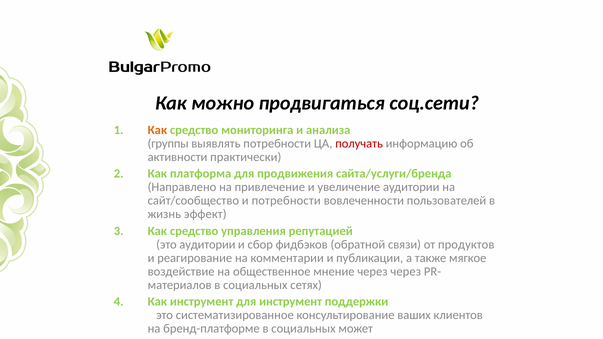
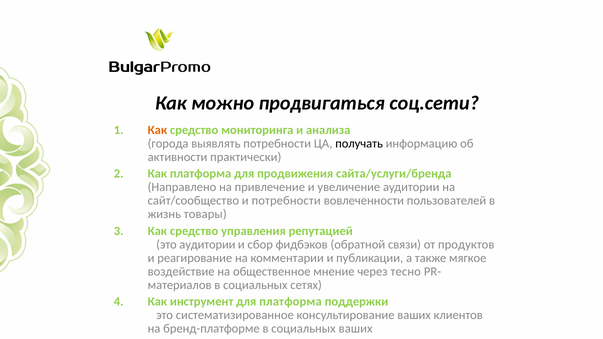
группы: группы -> города (168, 144)
получать colour: red -> black (359, 144)
эффект: эффект -> товары (205, 214)
через через: через -> тесно (406, 272)
для инструмент: инструмент -> платформа (290, 302)
социальных может: может -> ваших (356, 329)
